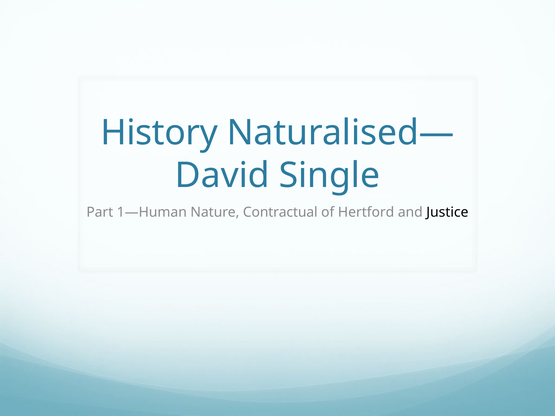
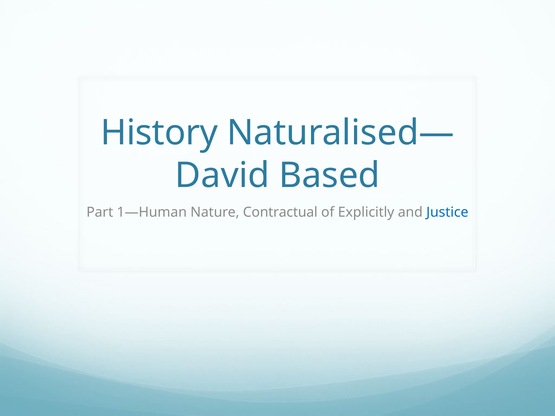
Single: Single -> Based (329, 176)
Hertford: Hertford -> Explicitly (366, 212)
Justice colour: black -> blue (447, 212)
